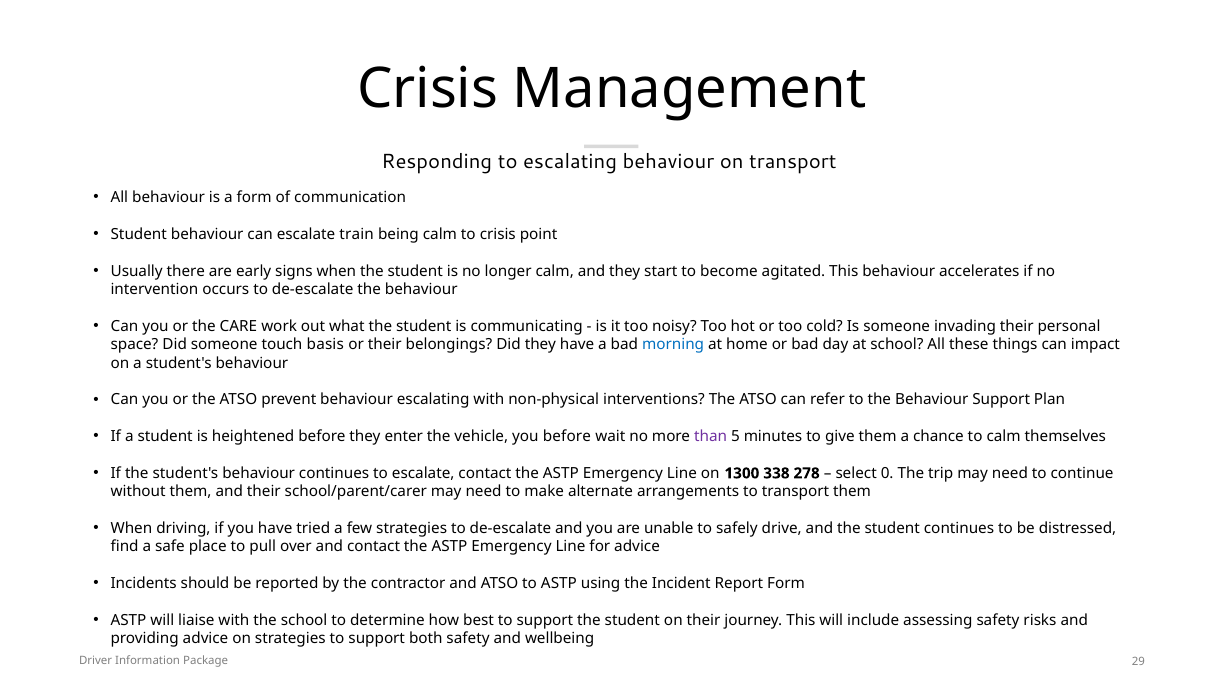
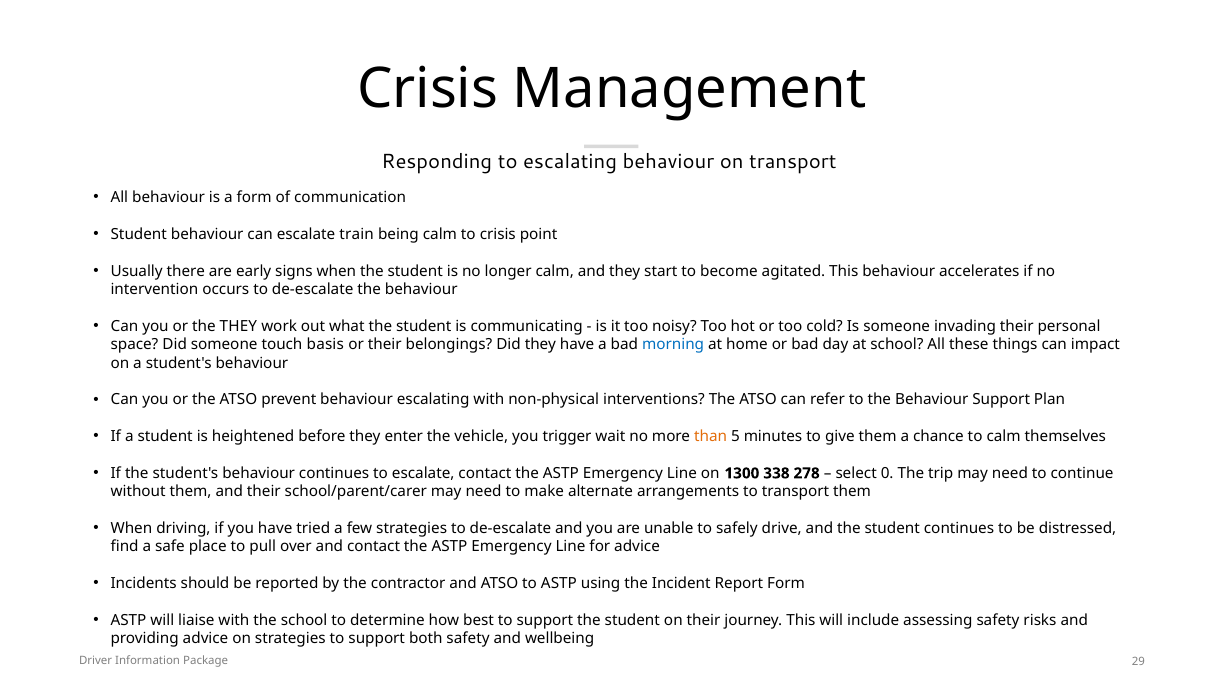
the CARE: CARE -> THEY (238, 326)
you before: before -> trigger (567, 436)
than colour: purple -> orange (711, 436)
